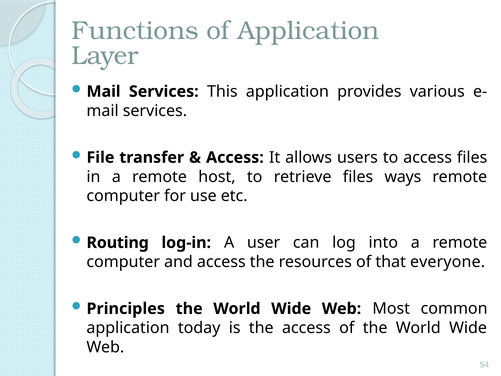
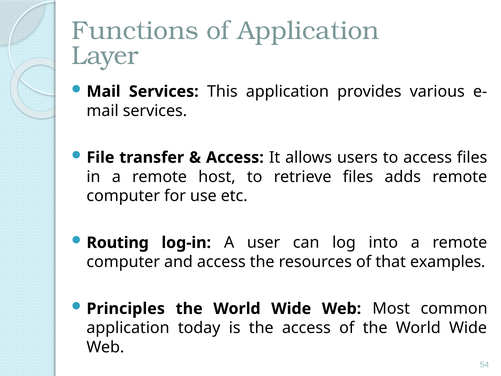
ways: ways -> adds (403, 177)
everyone: everyone -> examples (448, 262)
